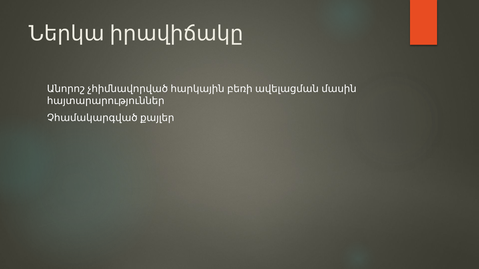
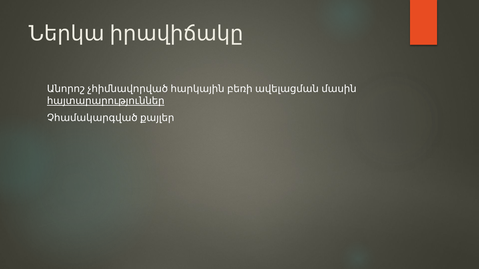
հայտարարություններ underline: none -> present (106, 101)
